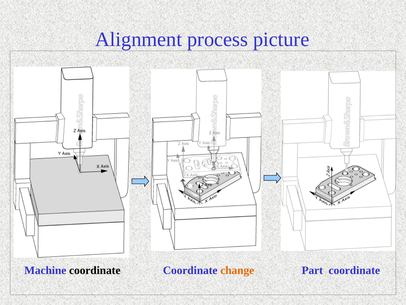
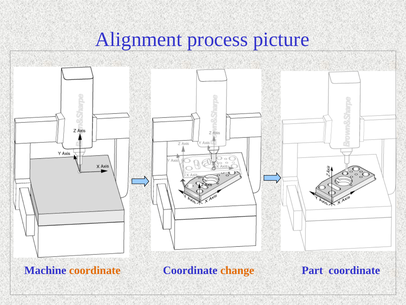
coordinate colour: black -> orange (95, 270)
